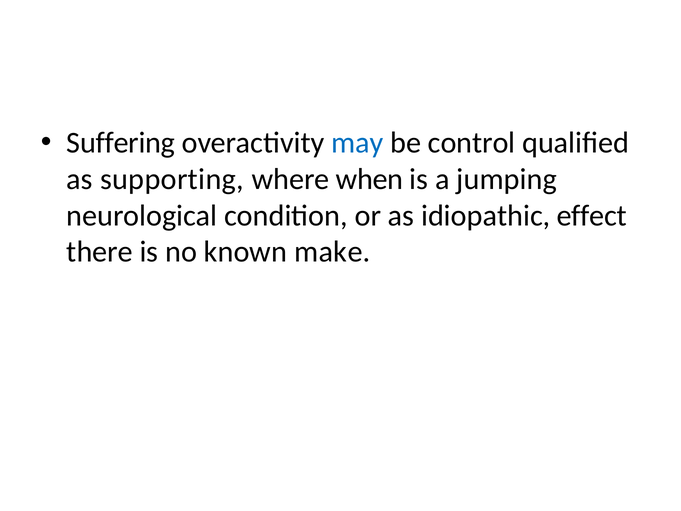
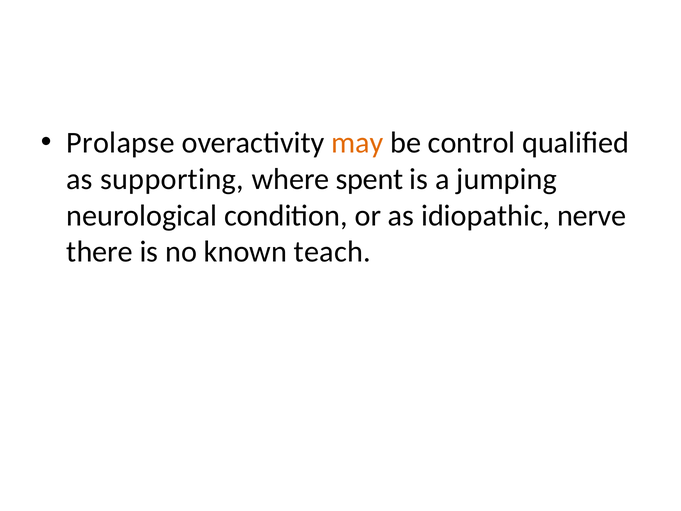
Suffering: Suffering -> Prolapse (120, 143)
may colour: blue -> orange (357, 143)
when: when -> spent (370, 179)
effect: effect -> nerve (592, 216)
make: make -> teach (332, 252)
